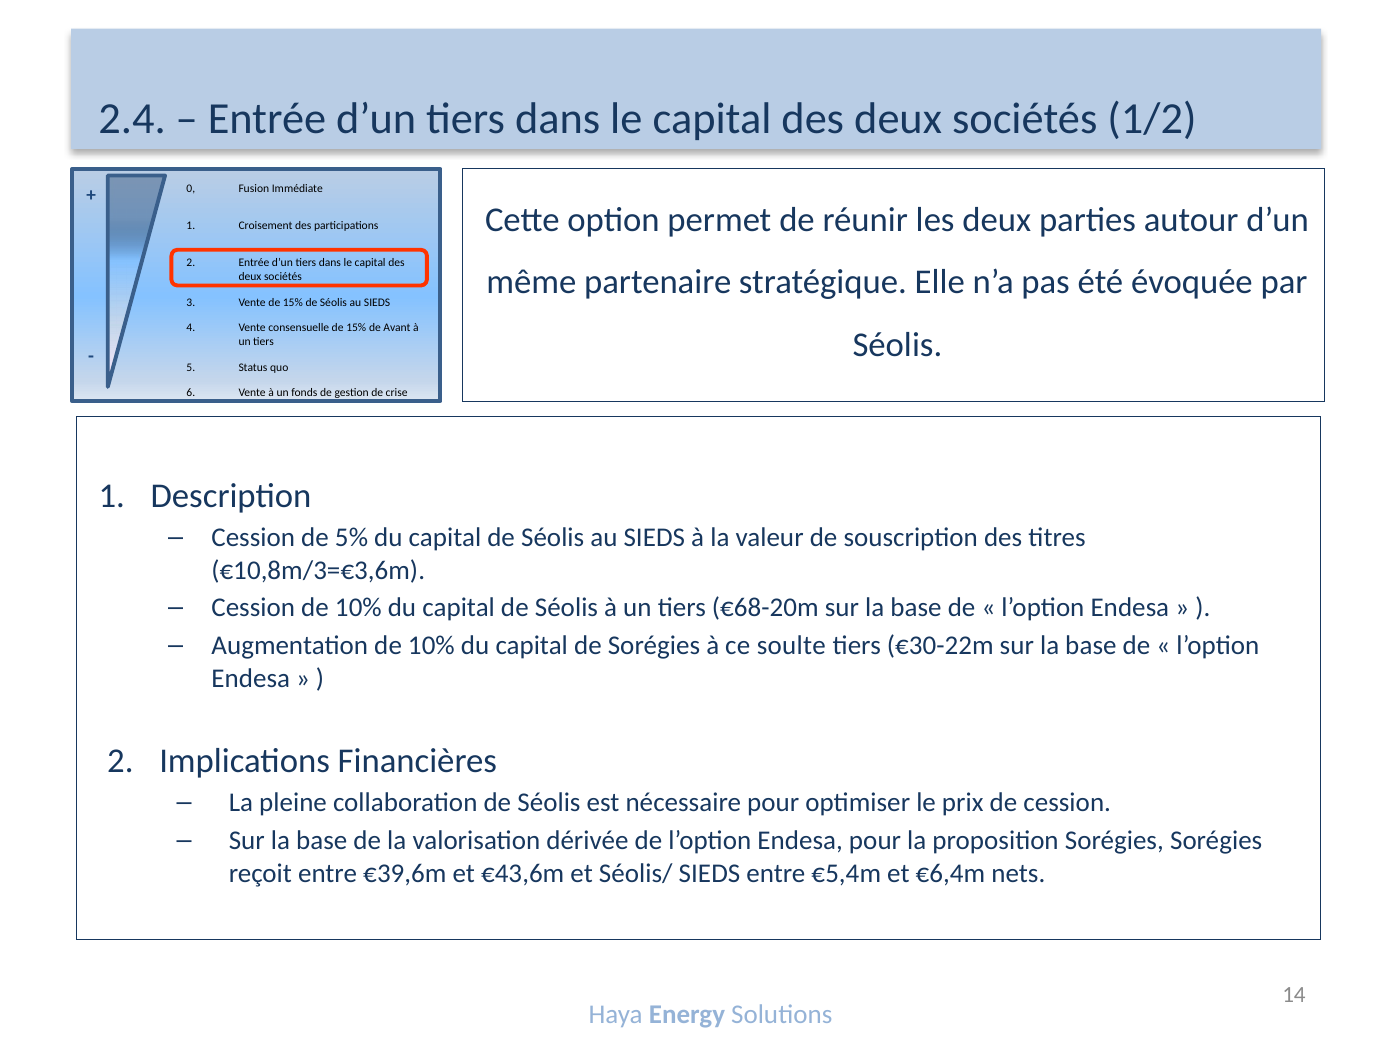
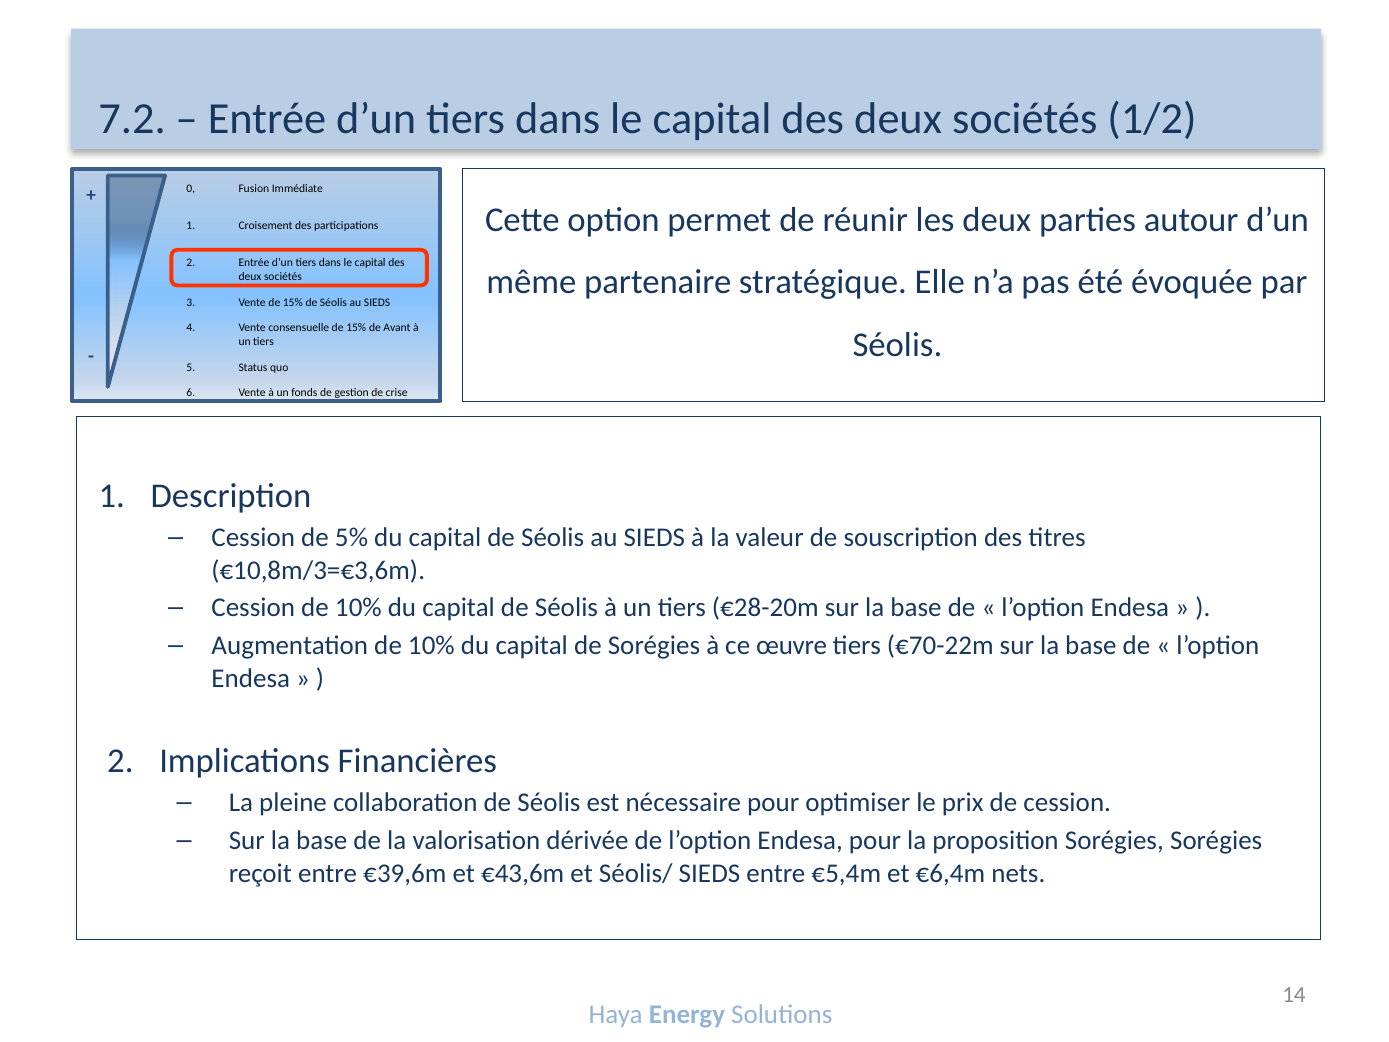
2.4: 2.4 -> 7.2 (132, 118)
€68-20m: €68-20m -> €28-20m (765, 608)
soulte: soulte -> œuvre (792, 646)
€30-22m: €30-22m -> €70-22m (940, 646)
